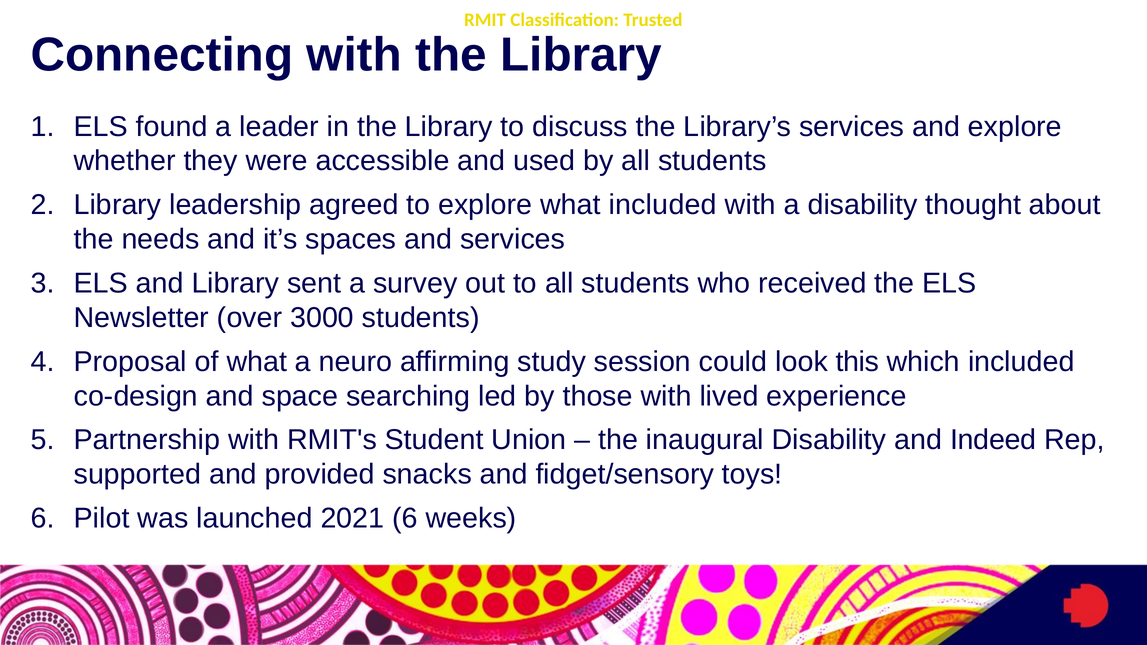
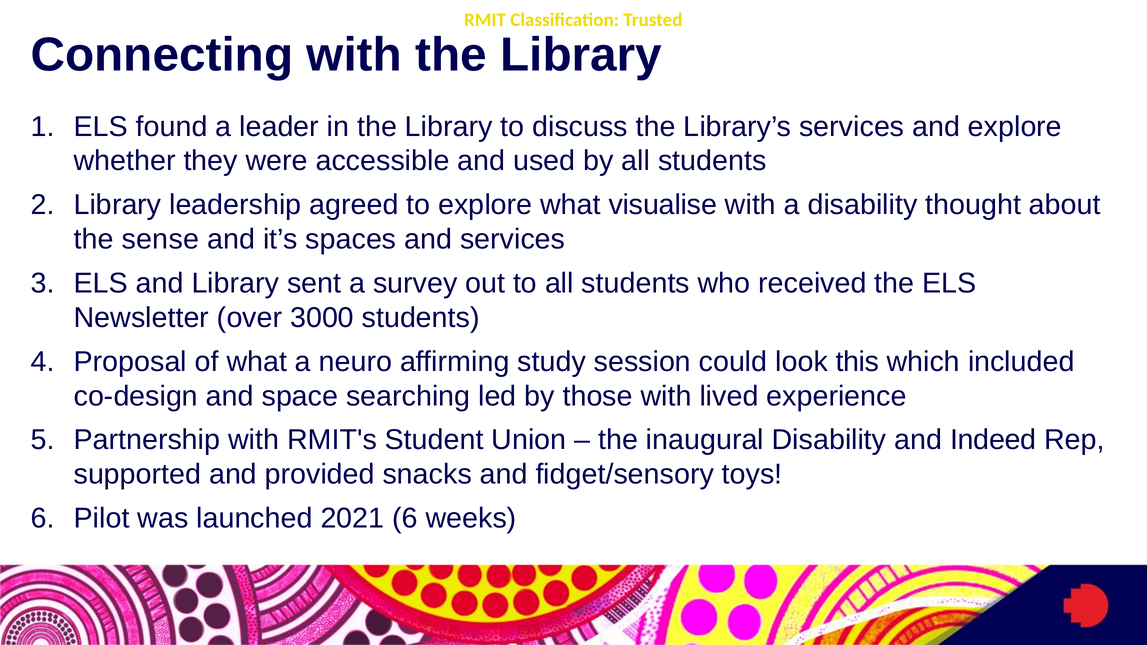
what included: included -> visualise (663, 205)
needs: needs -> sense (160, 239)
